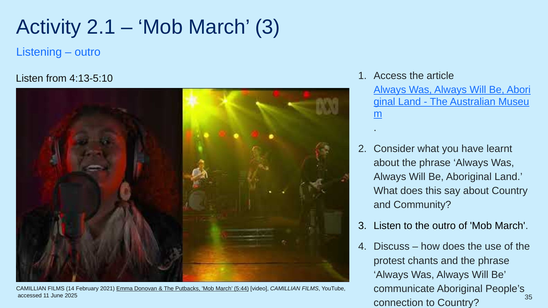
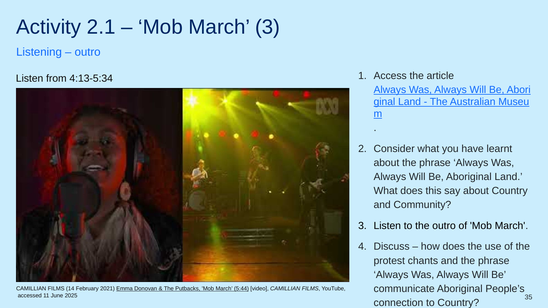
4:13-5:10: 4:13-5:10 -> 4:13-5:34 (91, 79)
